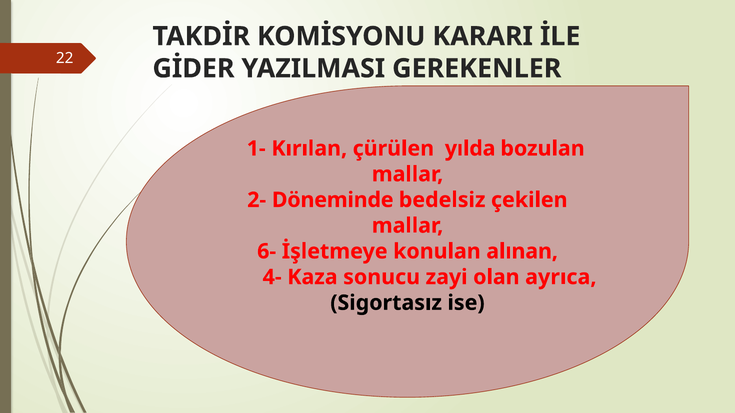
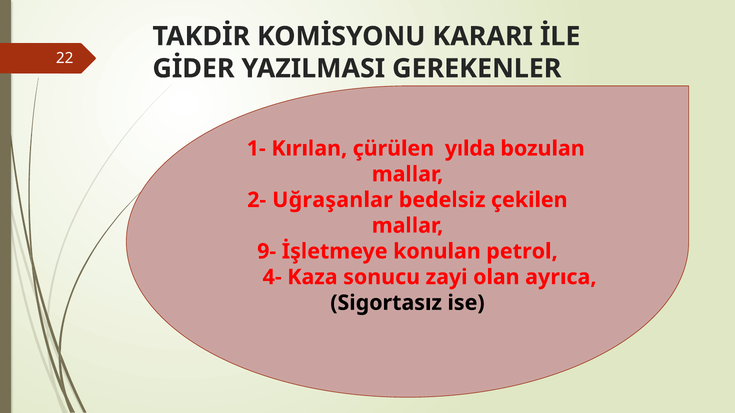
Döneminde: Döneminde -> Uğraşanlar (332, 200)
6-: 6- -> 9- (267, 252)
alınan: alınan -> petrol (522, 252)
